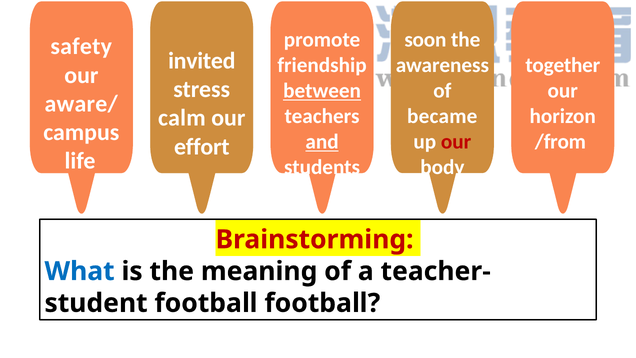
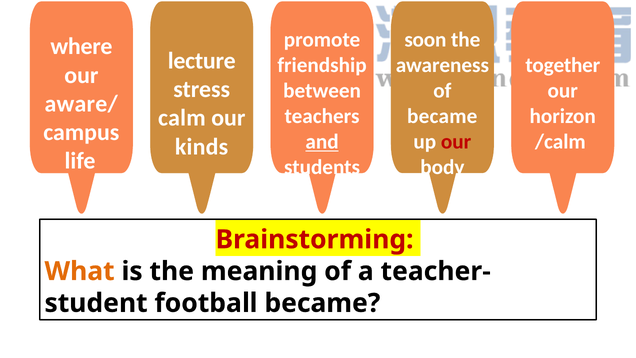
safety: safety -> where (81, 46)
invited: invited -> lecture (202, 61)
between underline: present -> none (322, 91)
/from: /from -> /calm (560, 142)
effort: effort -> kinds (202, 147)
What colour: blue -> orange (80, 271)
football football: football -> became (322, 303)
